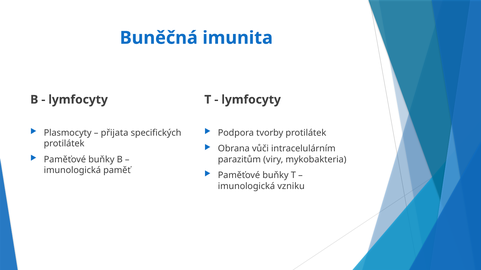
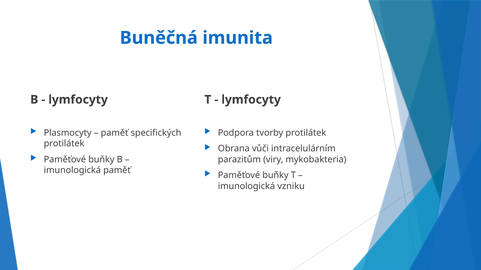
přijata: přijata -> paměť (115, 133)
